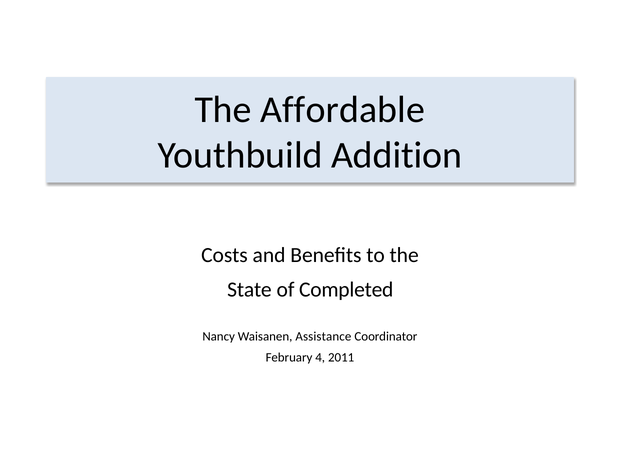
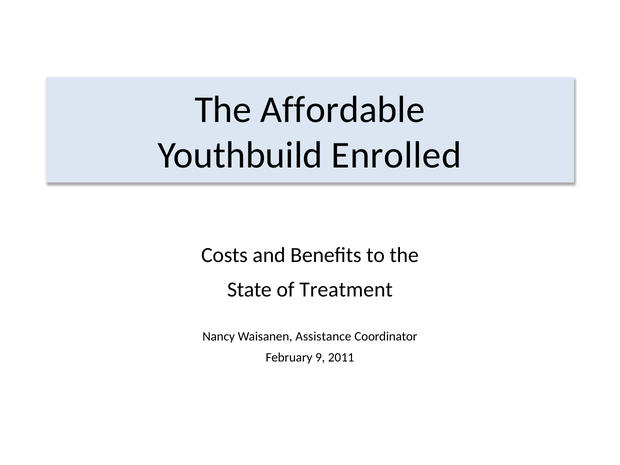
Addition: Addition -> Enrolled (396, 155)
Completed: Completed -> Treatment (346, 290)
4: 4 -> 9 (320, 357)
